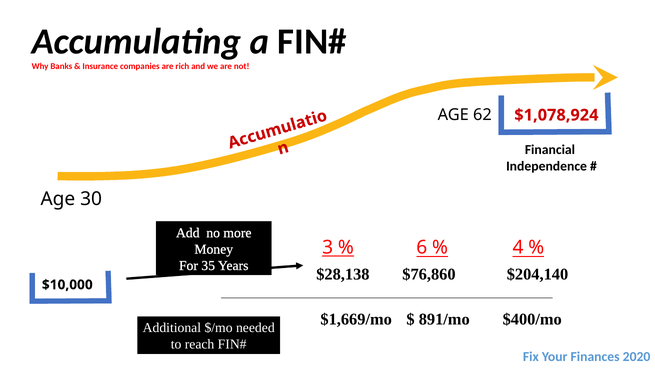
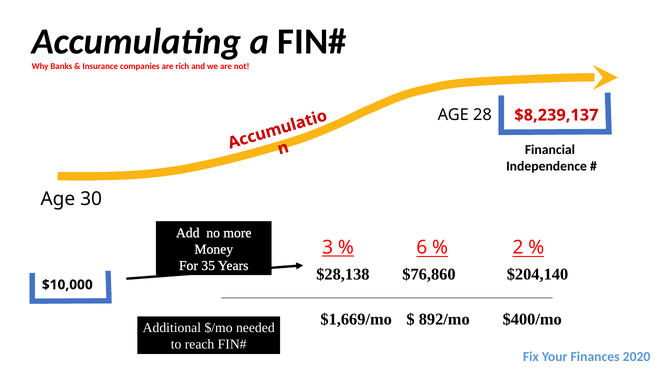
62: 62 -> 28 (482, 115)
$1,078,924: $1,078,924 -> $8,239,137 (556, 115)
4: 4 -> 2 (518, 248)
891/mo: 891/mo -> 892/mo (444, 320)
